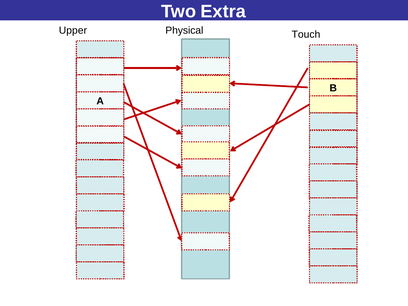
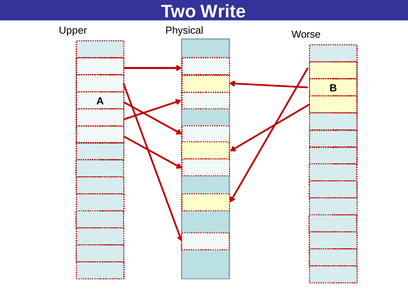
Extra: Extra -> Write (223, 11)
Touch: Touch -> Worse (306, 35)
